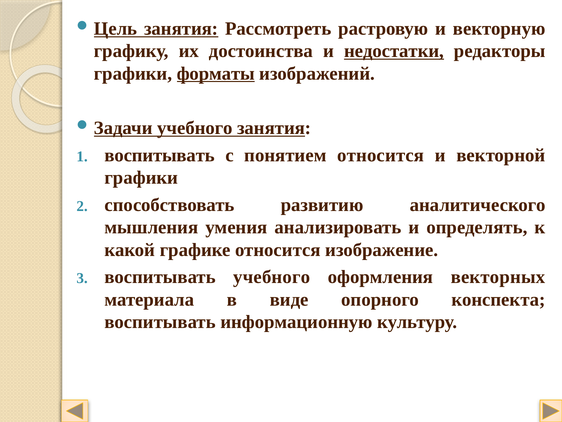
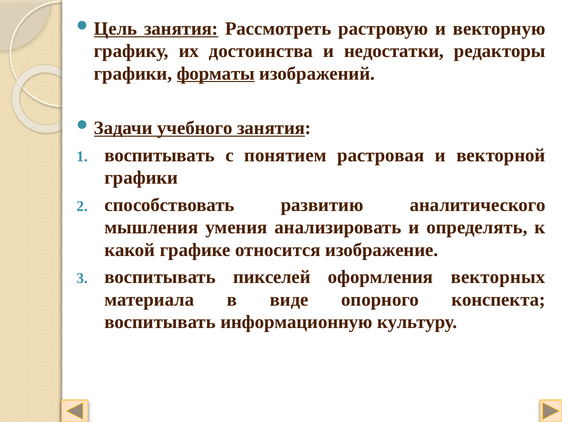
недостатки underline: present -> none (394, 51)
понятием относится: относится -> растровая (381, 155)
воспитывать учебного: учебного -> пикселей (272, 277)
